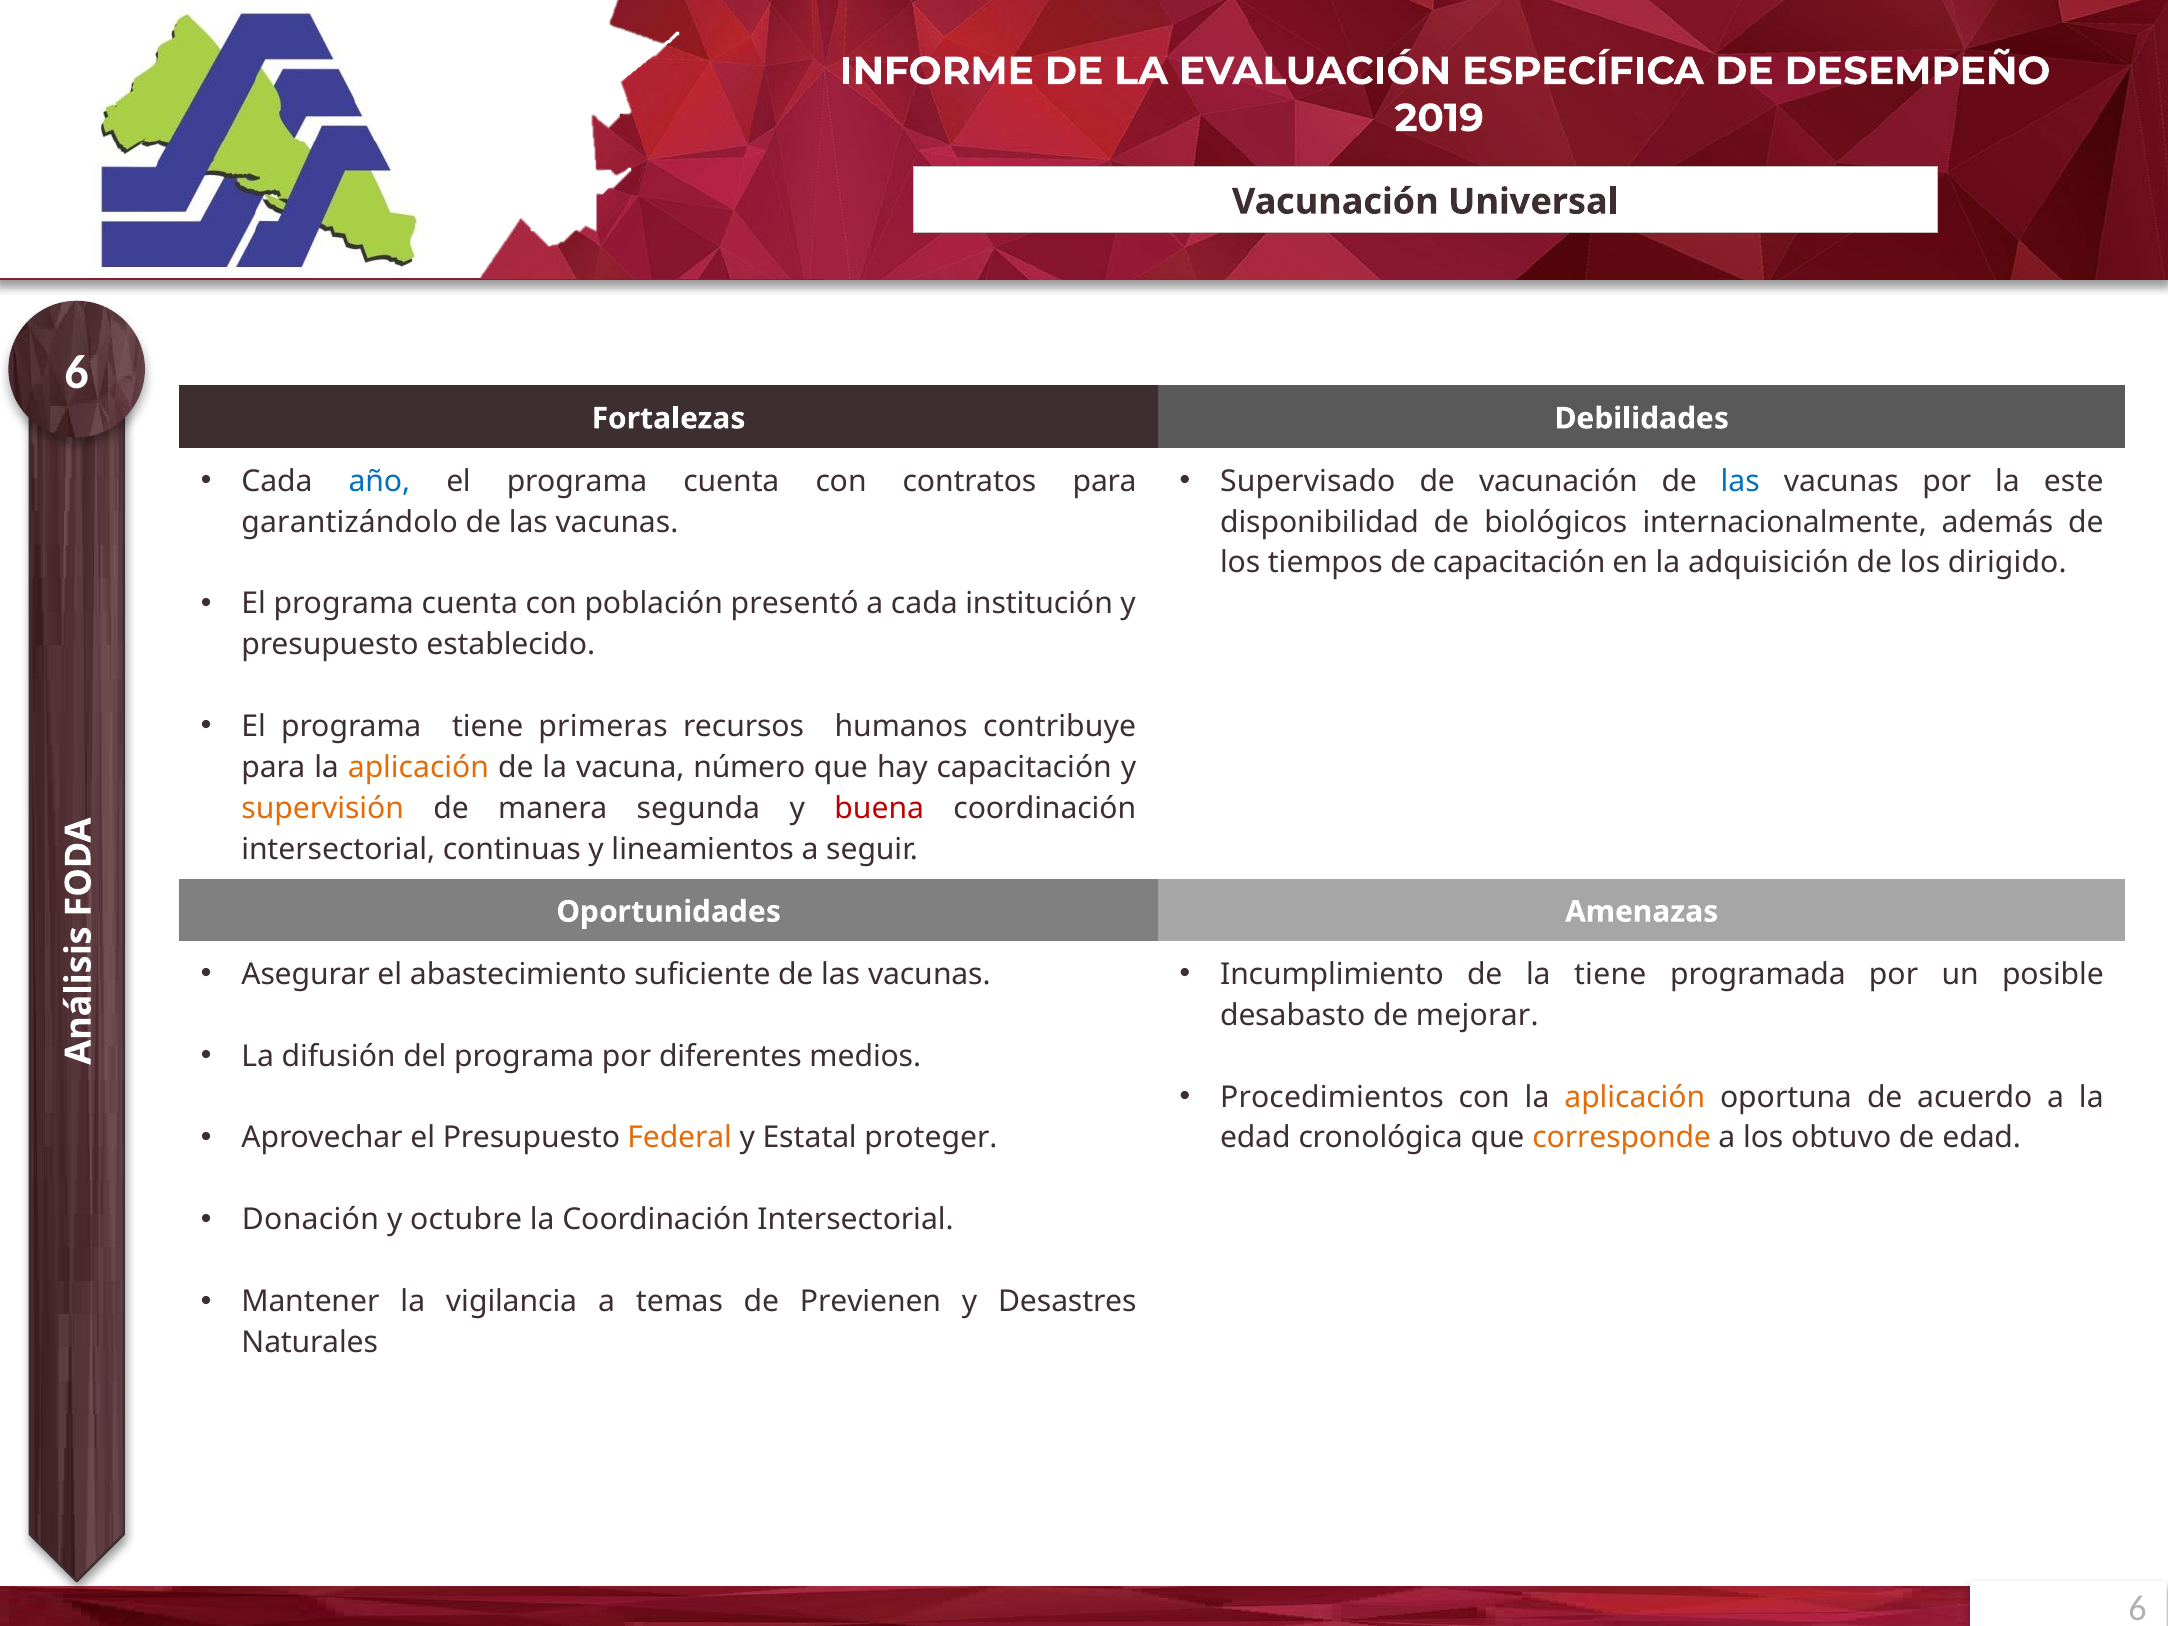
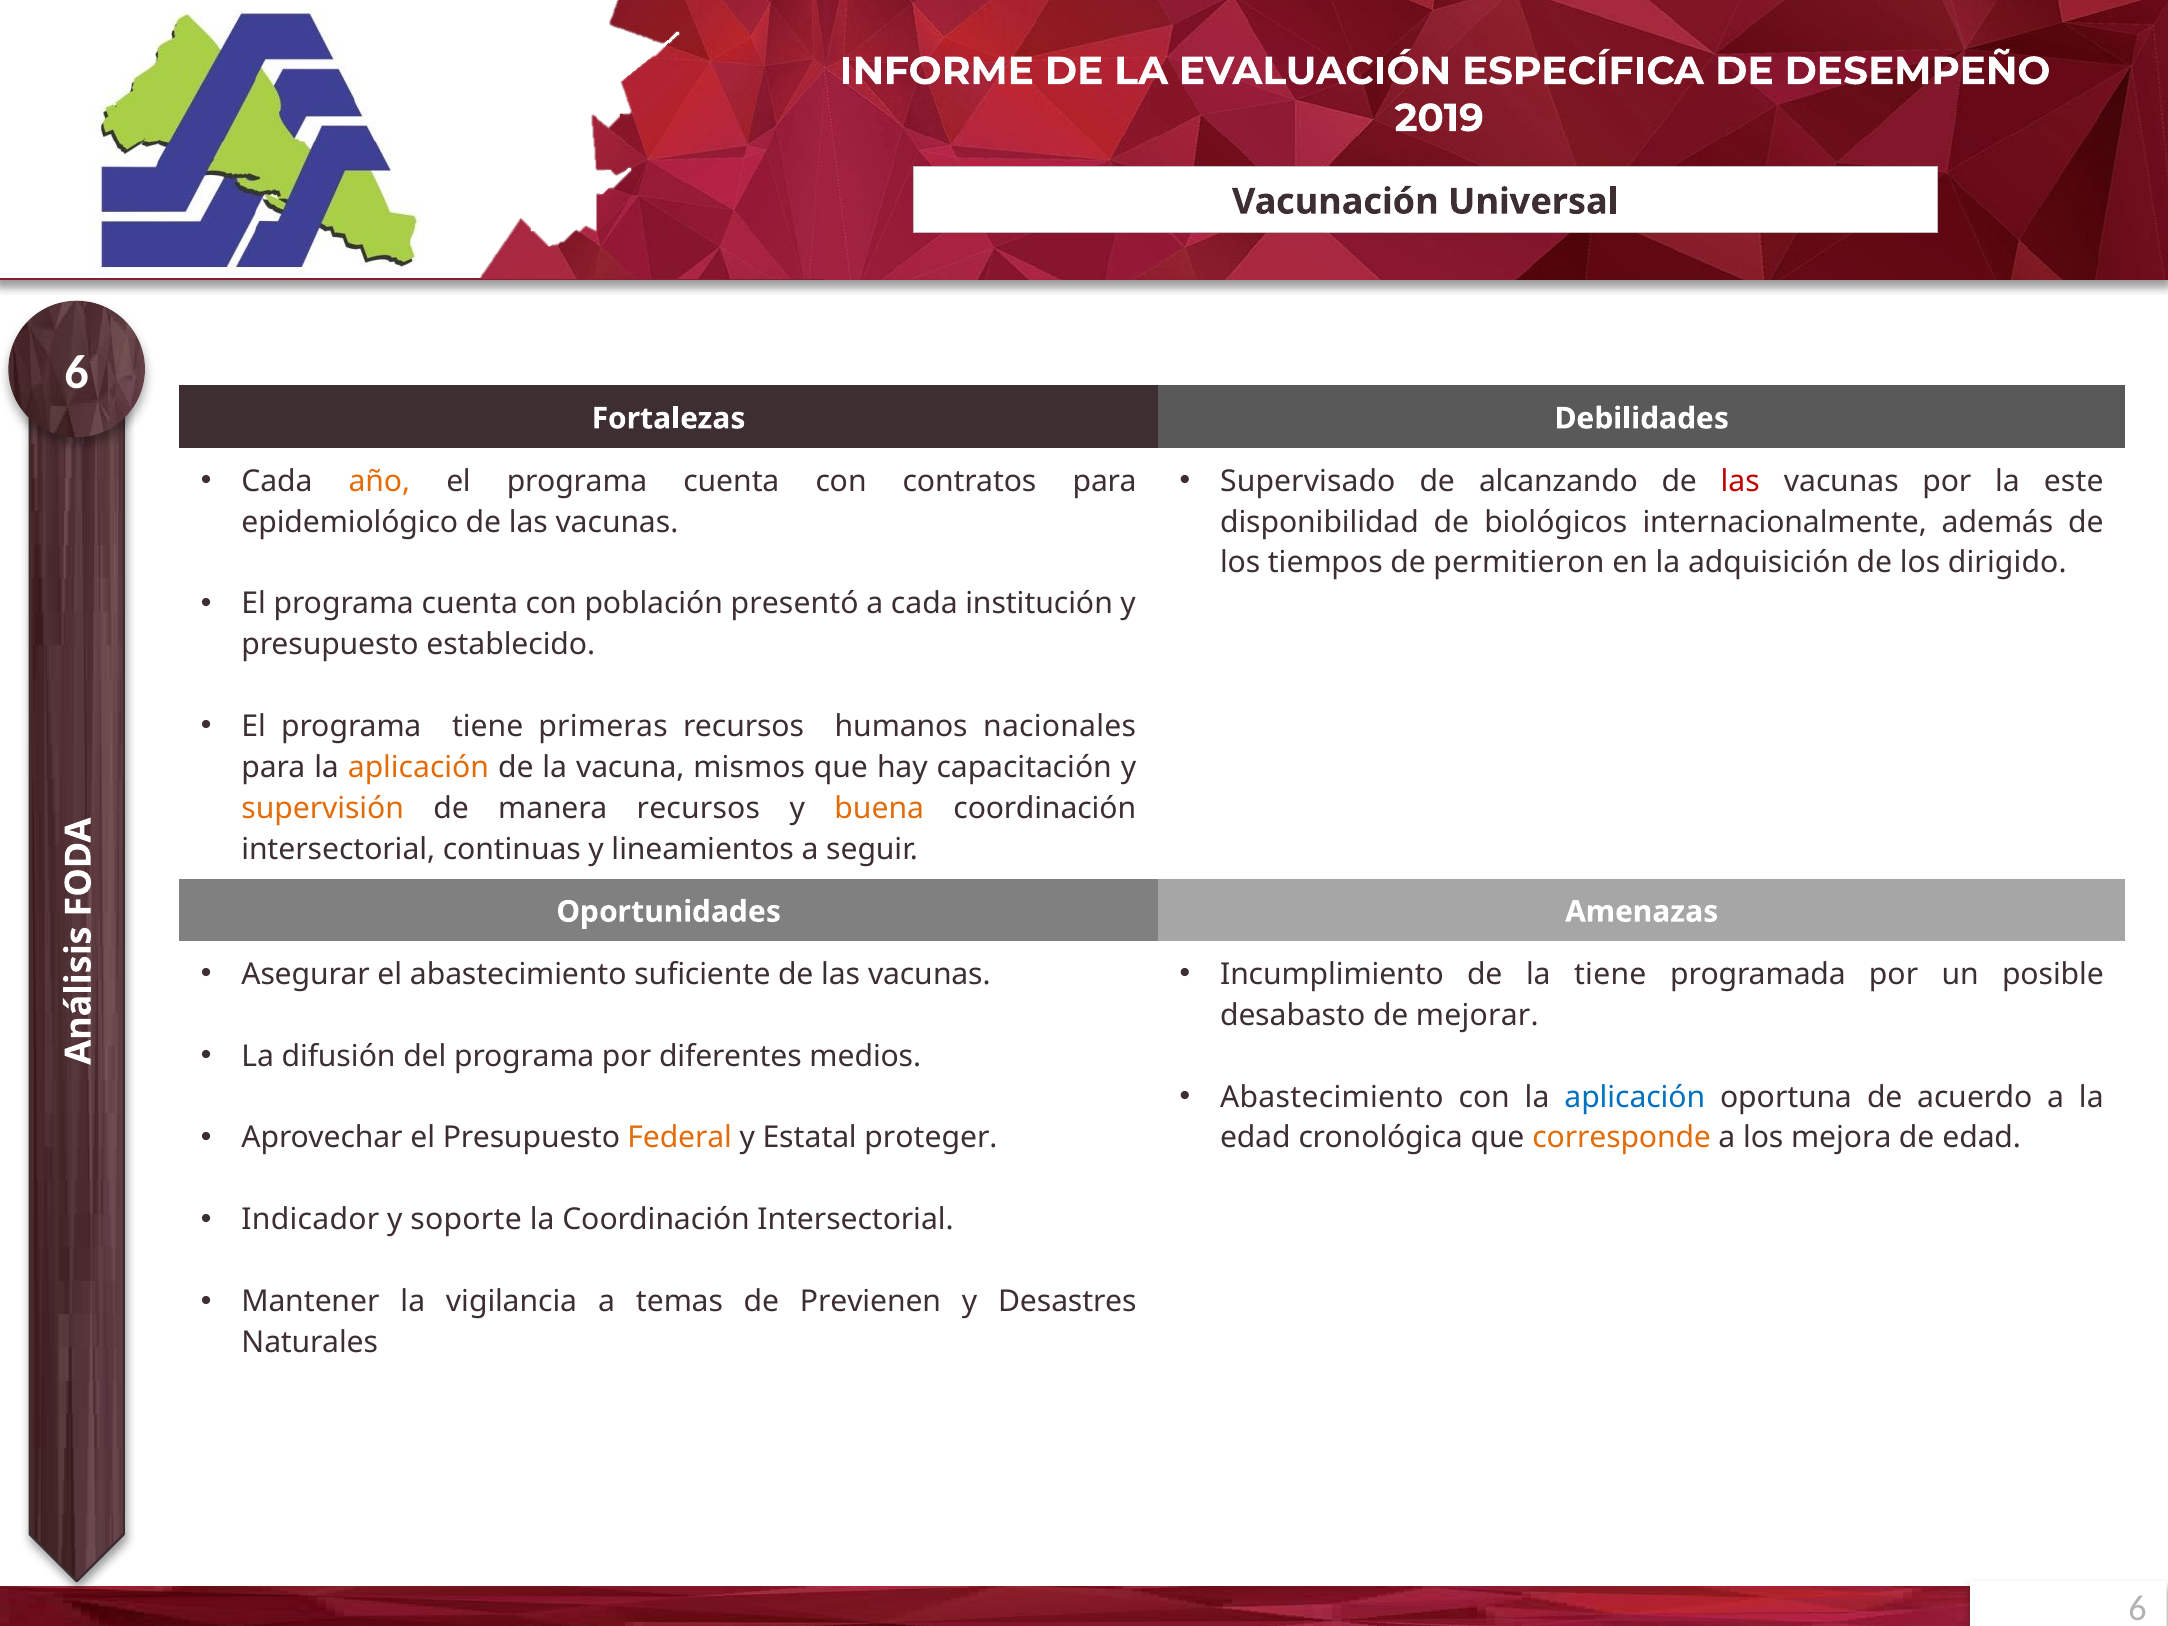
año colour: blue -> orange (379, 481)
de vacunación: vacunación -> alcanzando (1558, 481)
las colour: blue -> red (1740, 481)
garantizándolo: garantizándolo -> epidemiológico (350, 522)
de capacitación: capacitación -> permitieron (1519, 563)
contribuye: contribuye -> nacionales (1060, 726)
número: número -> mismos (749, 767)
manera segunda: segunda -> recursos (698, 808)
buena colour: red -> orange (879, 808)
Procedimientos: Procedimientos -> Abastecimiento (1332, 1097)
aplicación colour: orange -> blue (1635, 1097)
obtuvo: obtuvo -> mejora (1841, 1138)
Donación: Donación -> Indicador (310, 1220)
octubre: octubre -> soporte (466, 1220)
